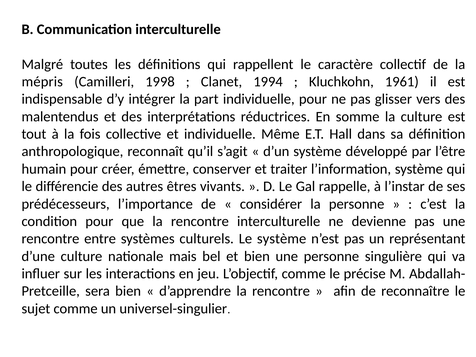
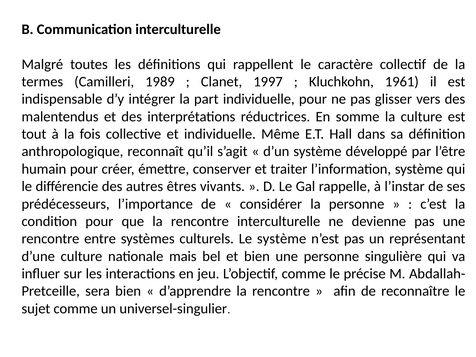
mépris: mépris -> termes (42, 82)
1998: 1998 -> 1989 (160, 82)
1994: 1994 -> 1997 (268, 82)
